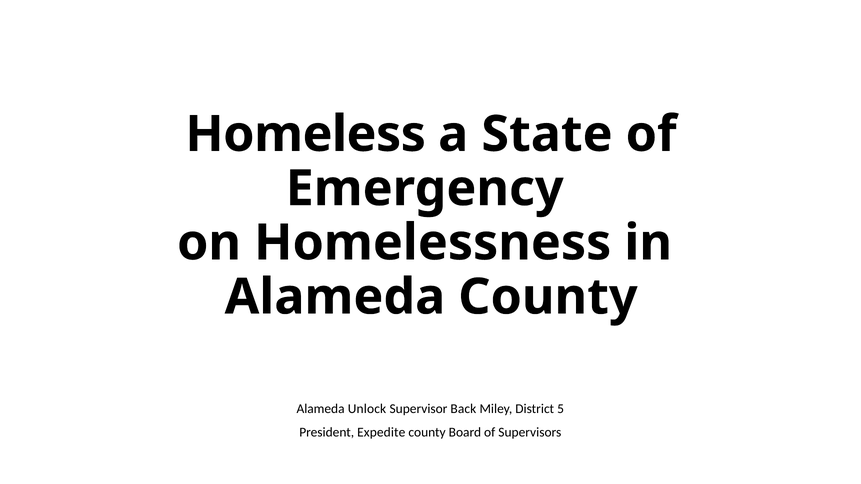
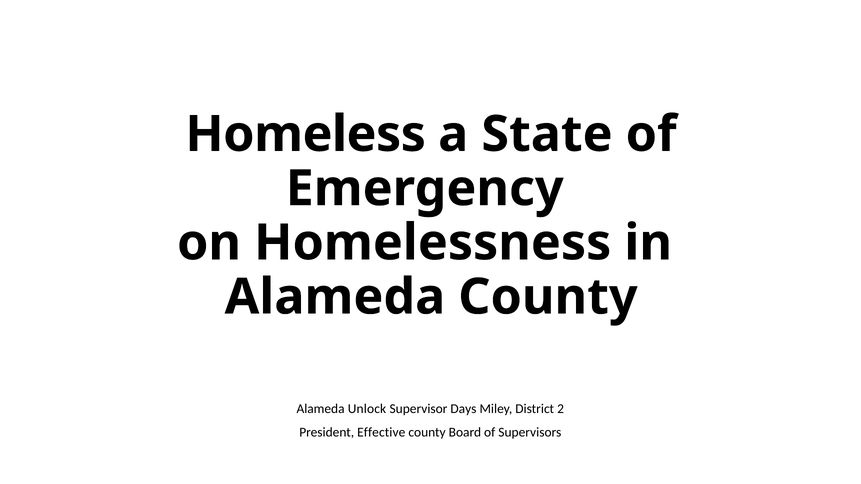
Back: Back -> Days (463, 409)
5: 5 -> 2 (561, 409)
Expedite: Expedite -> Effective (381, 433)
